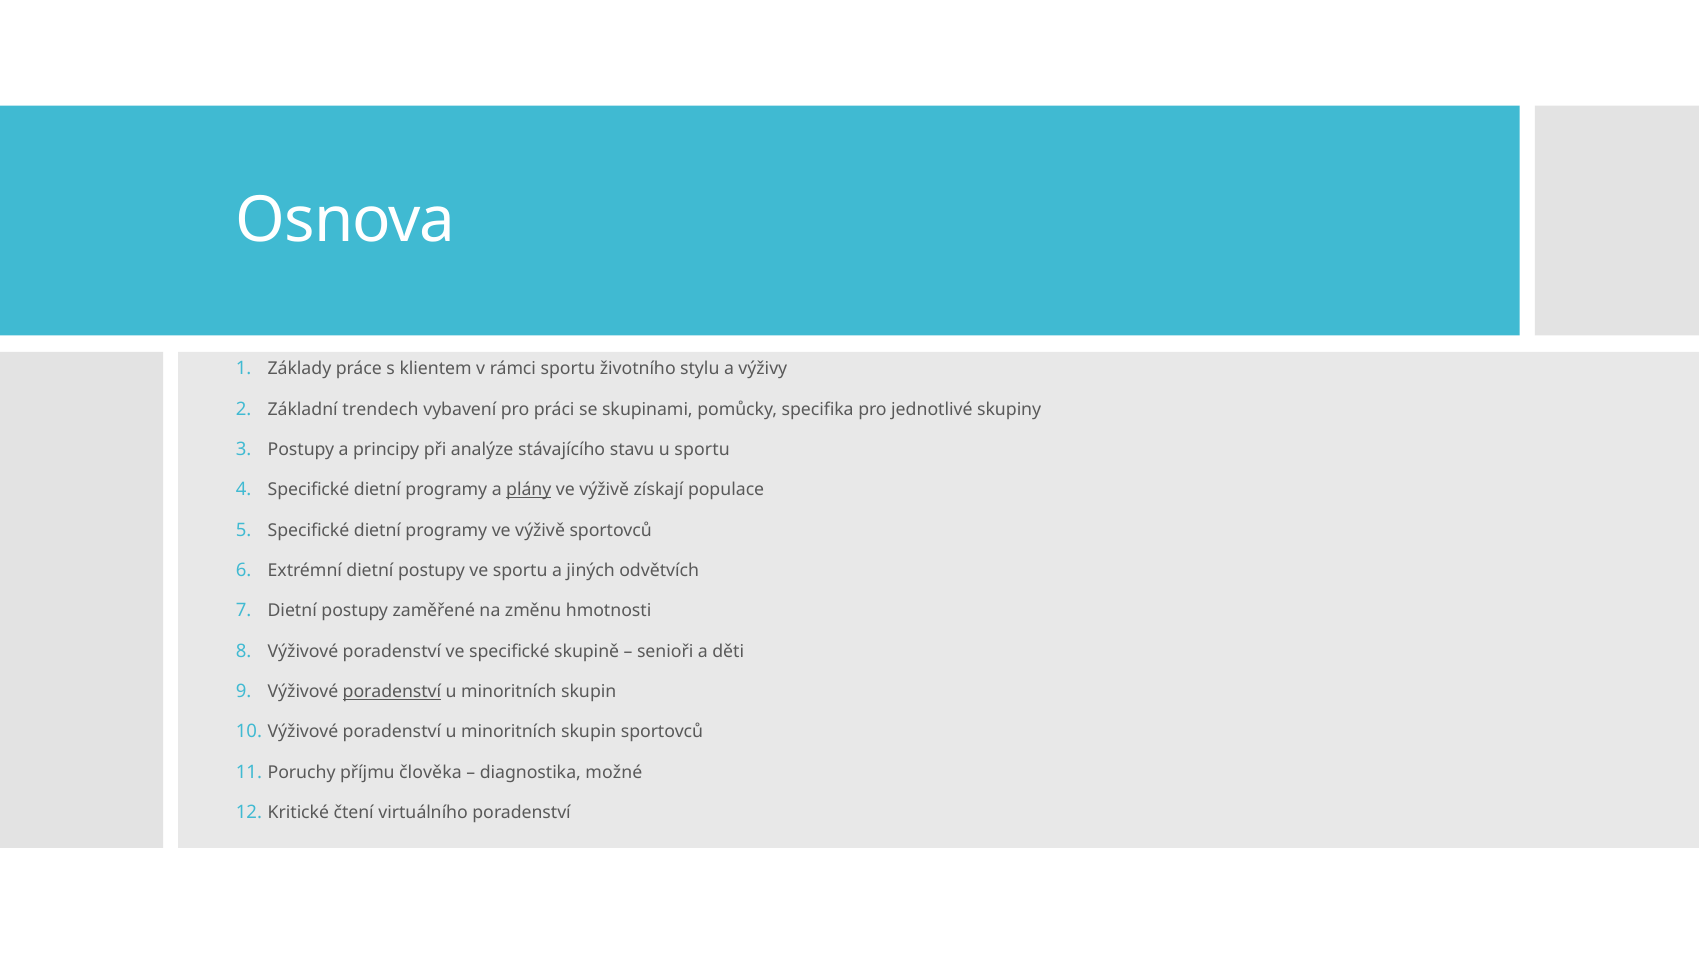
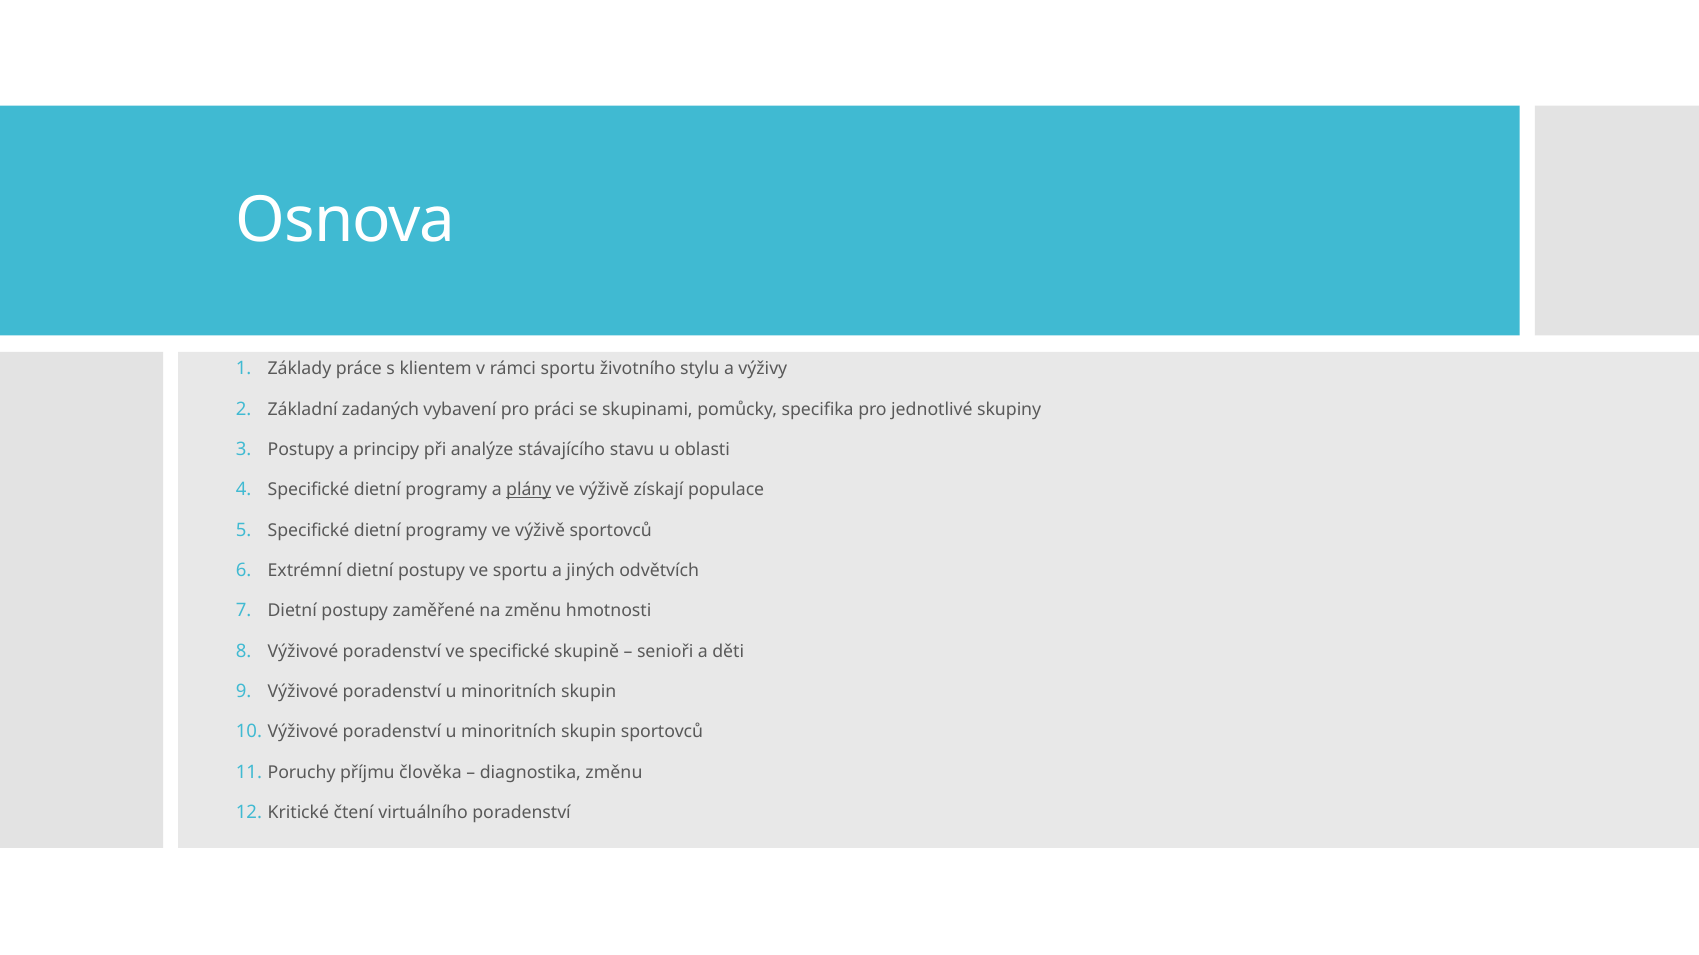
trendech: trendech -> zadaných (381, 410)
u sportu: sportu -> oblasti (702, 450)
poradenství underline: present -> none (392, 692)
diagnostika možné: možné -> změnu (614, 773)
